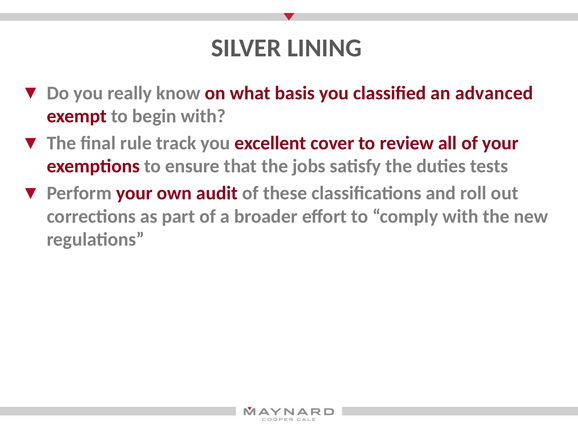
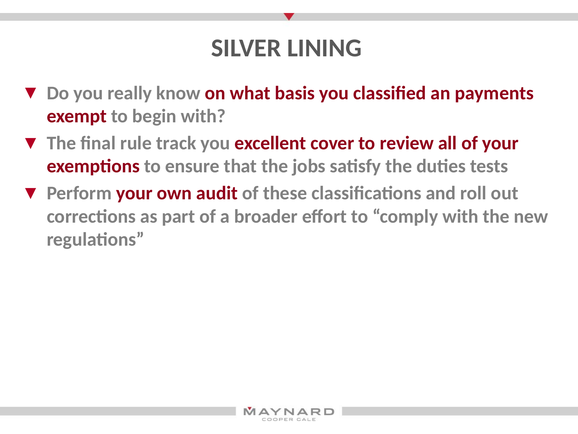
advanced: advanced -> payments (494, 93)
